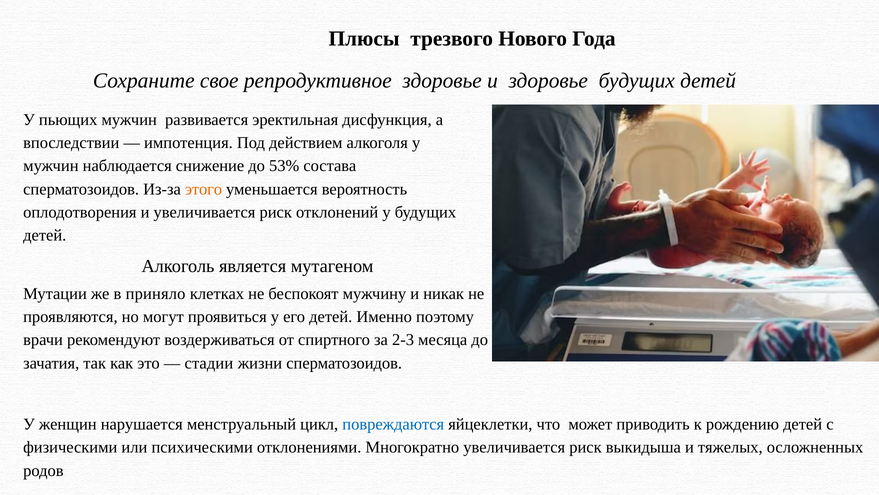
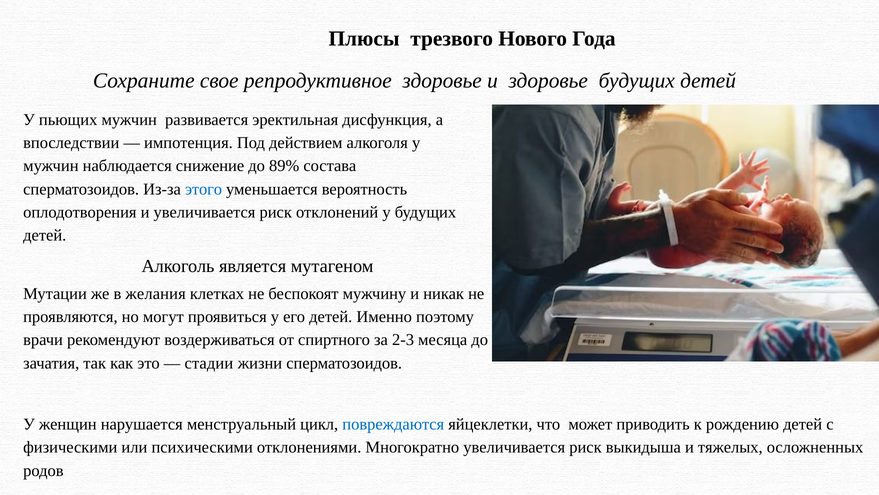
53%: 53% -> 89% (284, 166)
этого colour: orange -> blue (204, 189)
приняло: приняло -> желания (156, 293)
